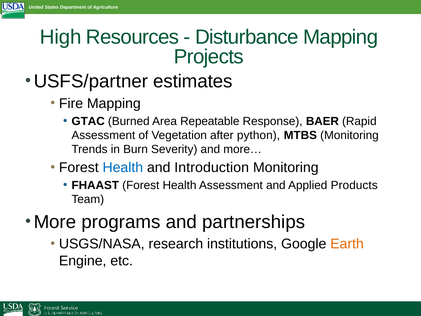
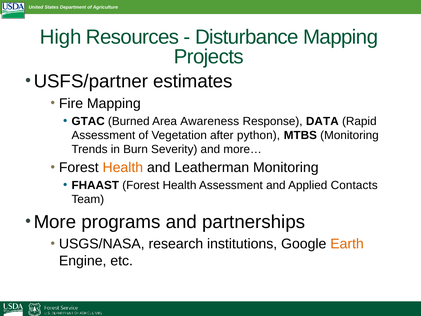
Repeatable: Repeatable -> Awareness (210, 121)
BAER: BAER -> DATA (322, 121)
Health colour: blue -> orange (123, 168)
Introduction: Introduction -> Leatherman (212, 168)
Products: Products -> Contacts (354, 185)
